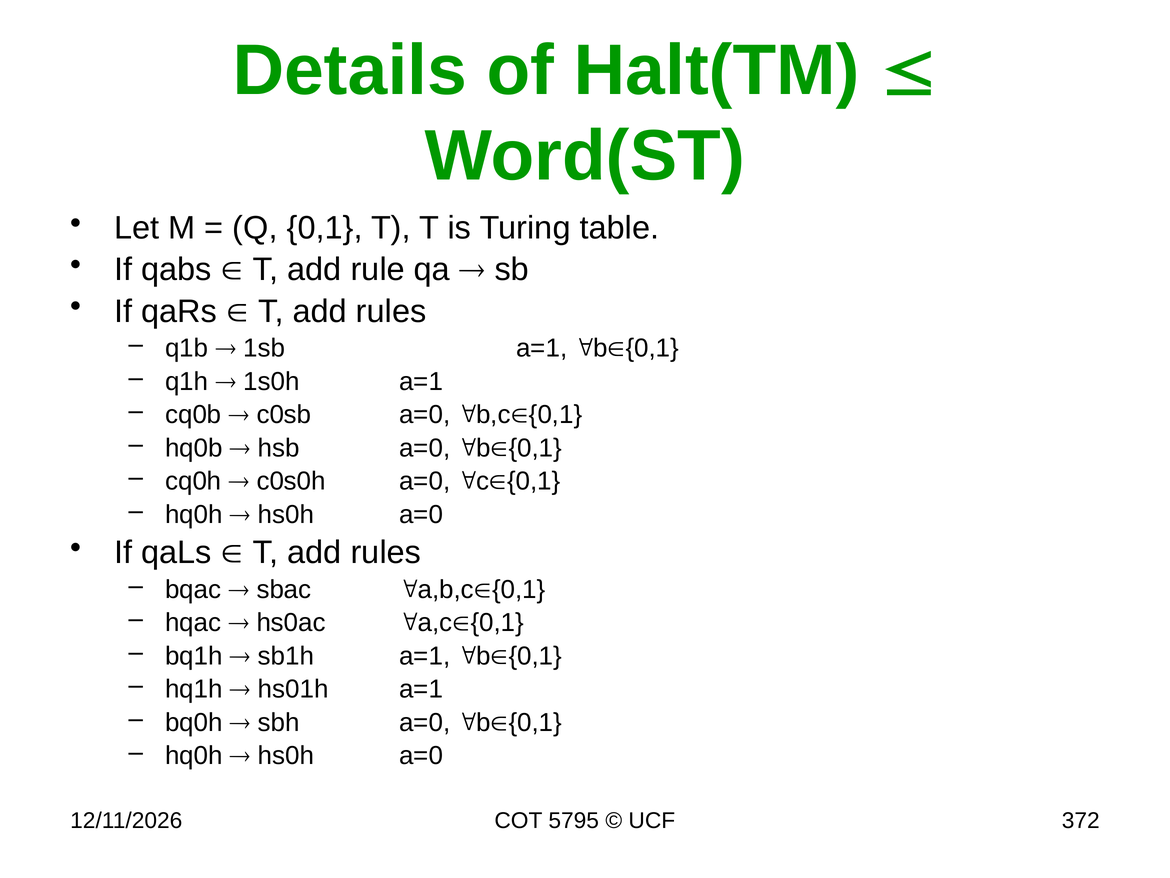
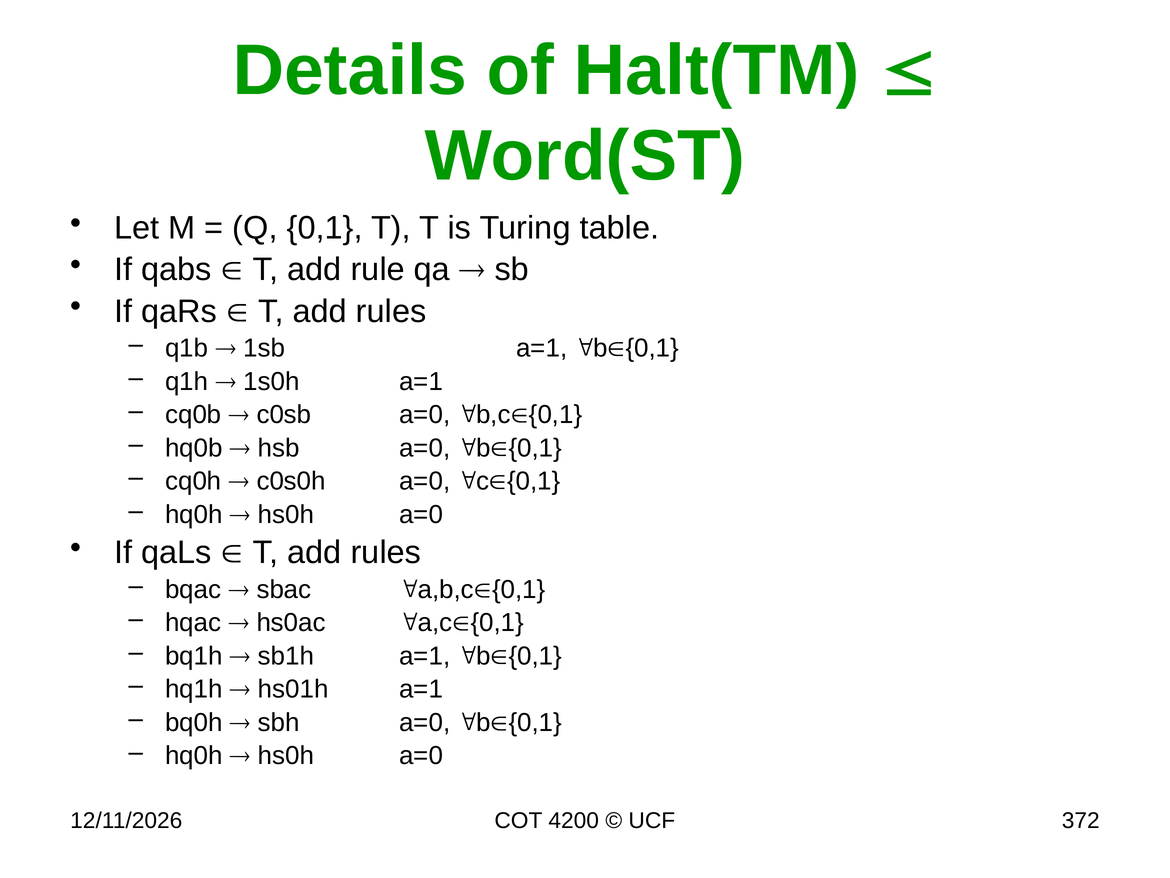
5795: 5795 -> 4200 (574, 820)
